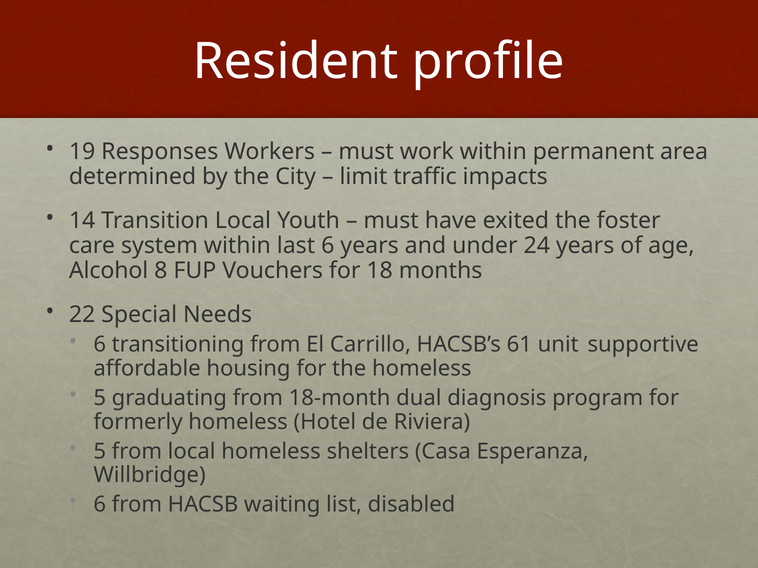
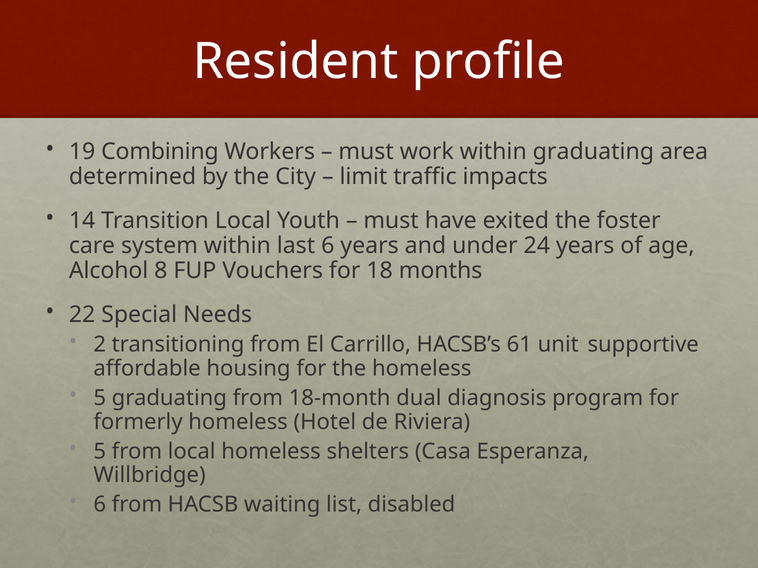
Responses: Responses -> Combining (160, 152)
within permanent: permanent -> graduating (593, 152)
6: 6 -> 2 (100, 345)
